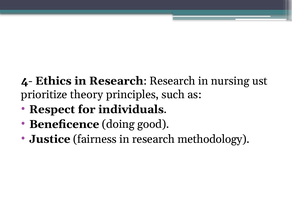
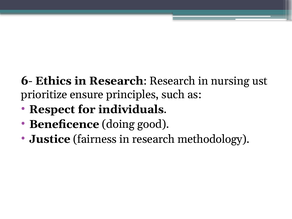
4-: 4- -> 6- (27, 81)
theory: theory -> ensure (87, 95)
